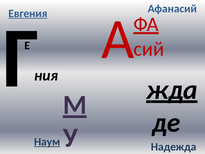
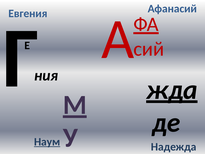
Евгения underline: present -> none (28, 13)
